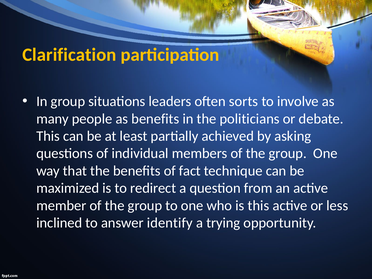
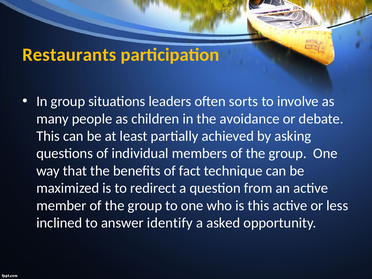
Clarification: Clarification -> Restaurants (69, 55)
as benefits: benefits -> children (155, 119)
politicians: politicians -> avoidance (250, 119)
trying: trying -> asked (223, 223)
